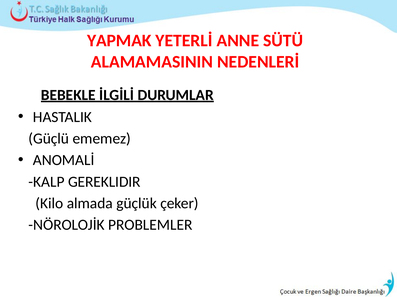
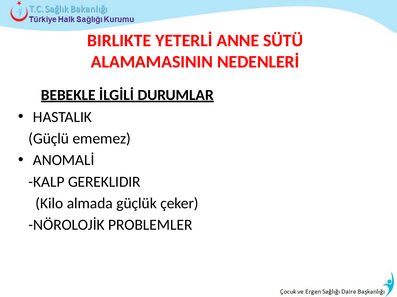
YAPMAK: YAPMAK -> BIRLIKTE (119, 41)
